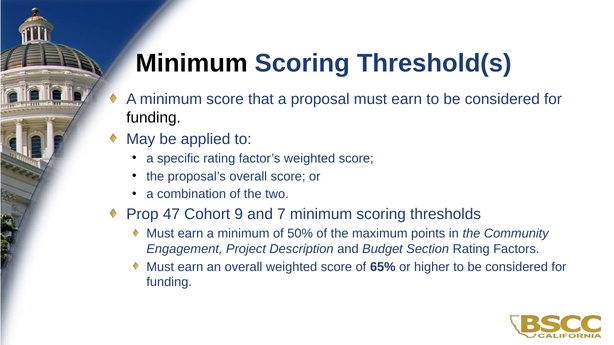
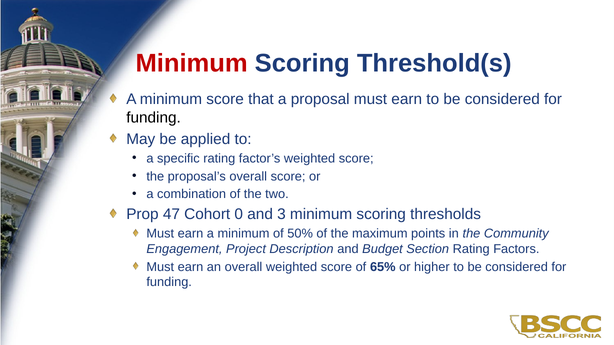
Minimum colour: black -> red (192, 64)
9: 9 -> 0 (239, 215)
7: 7 -> 3 (281, 215)
